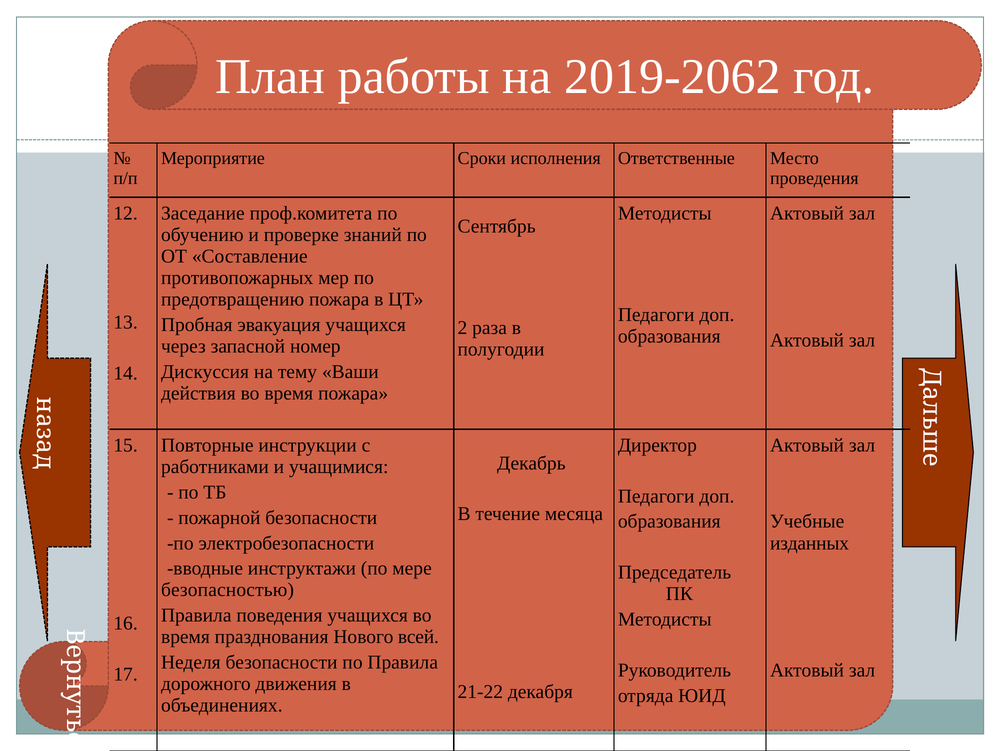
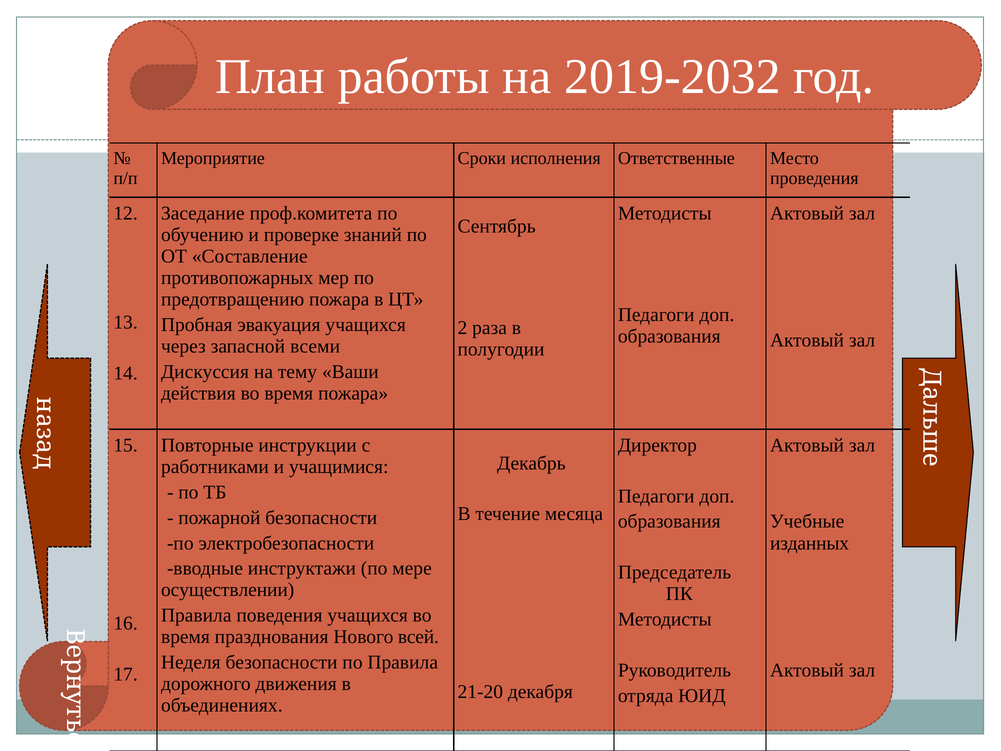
2019-2062: 2019-2062 -> 2019-2032 (672, 77)
номер: номер -> всеми (315, 346)
безопасностью: безопасностью -> осуществлении (228, 590)
21-22: 21-22 -> 21-20 (480, 692)
